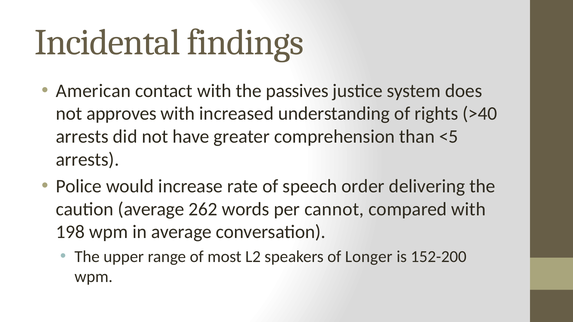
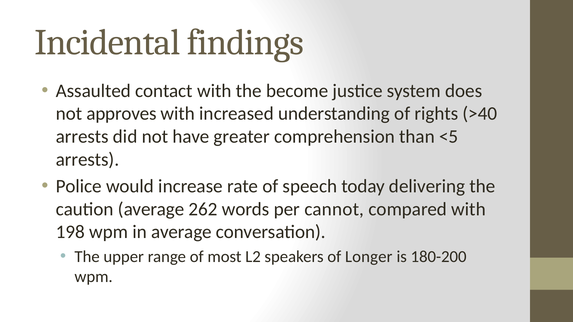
American: American -> Assaulted (93, 91)
passives: passives -> become (297, 91)
order: order -> today (363, 186)
152-200: 152-200 -> 180-200 (439, 257)
